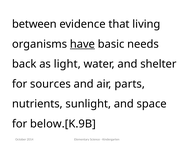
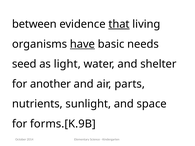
that underline: none -> present (119, 24)
back: back -> seed (24, 64)
sources: sources -> another (51, 84)
below.[K.9B: below.[K.9B -> forms.[K.9B (63, 124)
